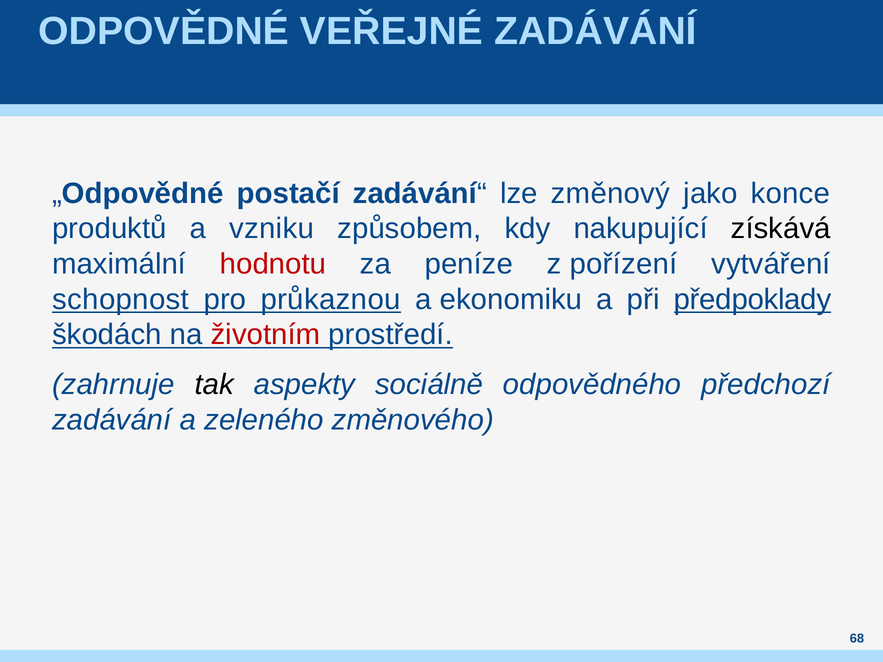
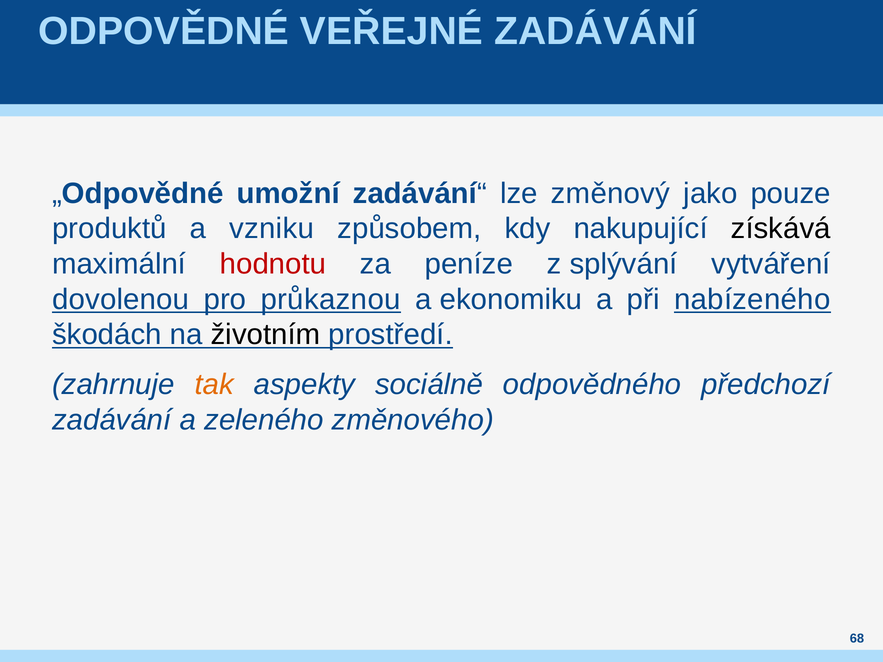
postačí: postačí -> umožní (288, 194)
konce: konce -> pouze (791, 194)
pořízení: pořízení -> splývání (624, 264)
schopnost: schopnost -> dovolenou (121, 300)
předpoklady: předpoklady -> nabízeného (752, 300)
životním colour: red -> black (266, 335)
tak colour: black -> orange (214, 385)
